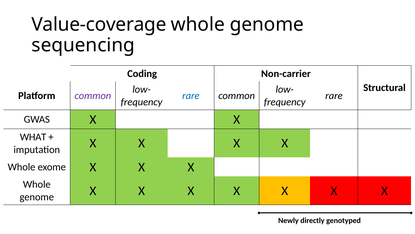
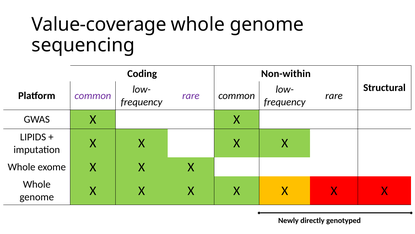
Non-carrier: Non-carrier -> Non-within (286, 73)
rare colour: blue -> purple (191, 96)
WHAT: WHAT -> LIPIDS (33, 137)
